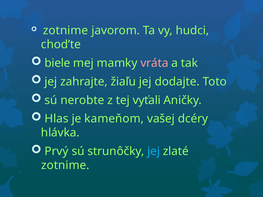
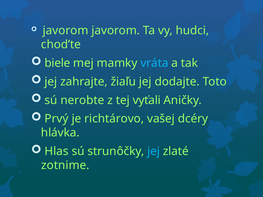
zotnime: zotnime -> javorom (66, 31)
vráta colour: pink -> light blue (154, 63)
Hlas: Hlas -> Prvý (57, 119)
kameňom: kameňom -> richtárovo (114, 119)
Prvý: Prvý -> Hlas (57, 151)
